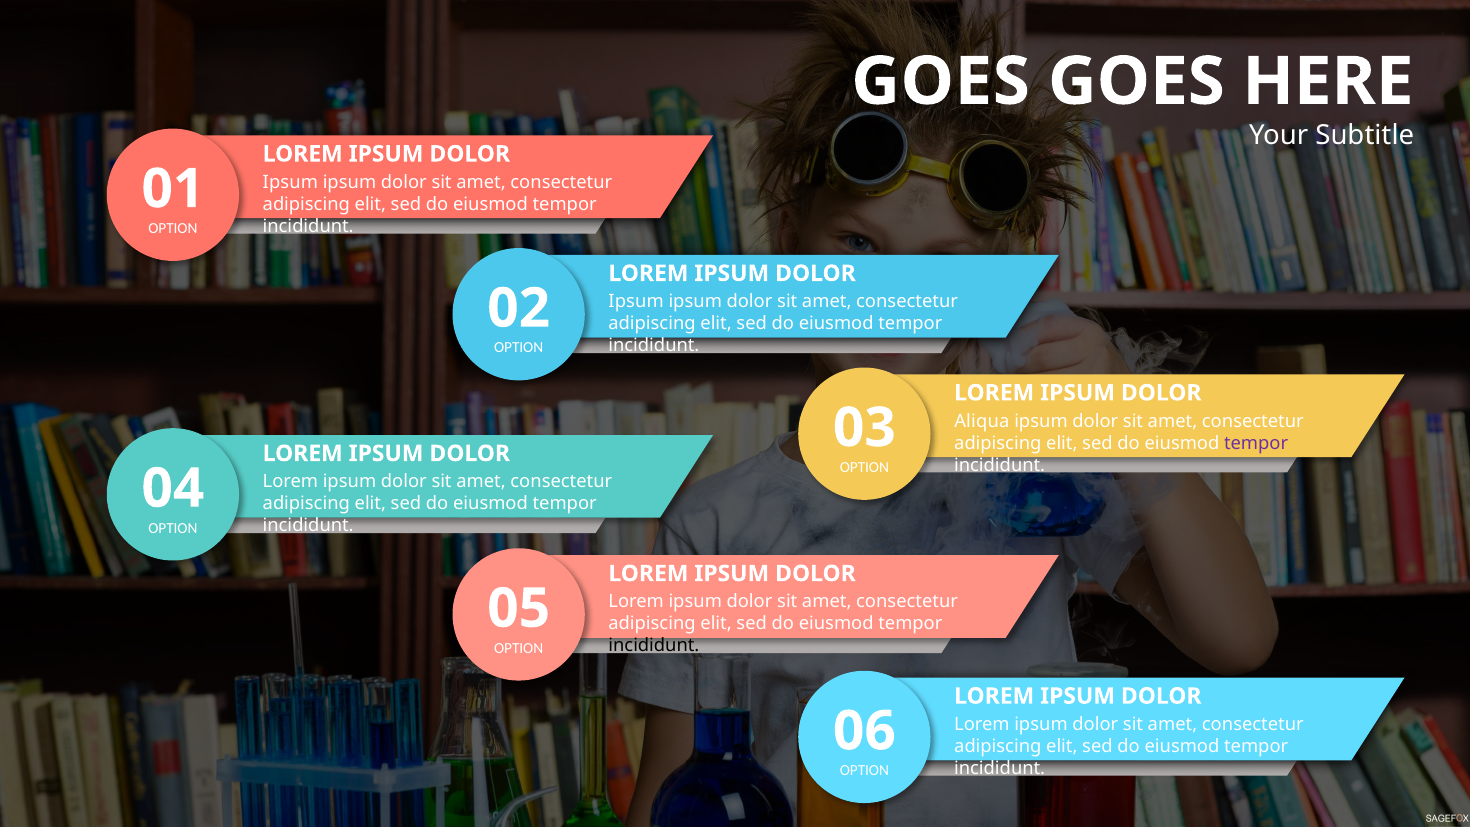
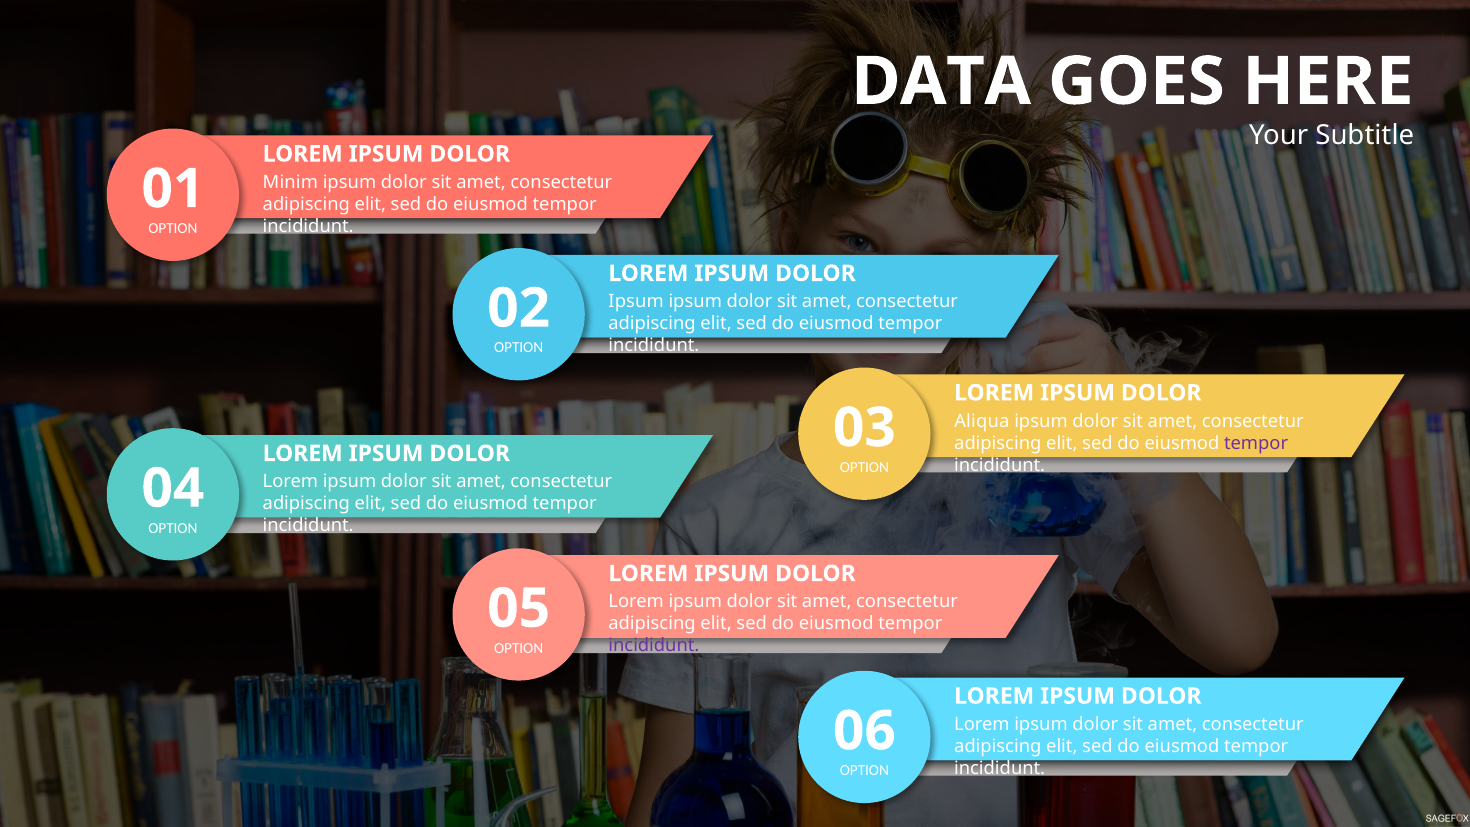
GOES: GOES -> DATA (941, 82)
Ipsum: Ipsum -> Minim (290, 182)
incididunt colour: black -> purple (654, 646)
